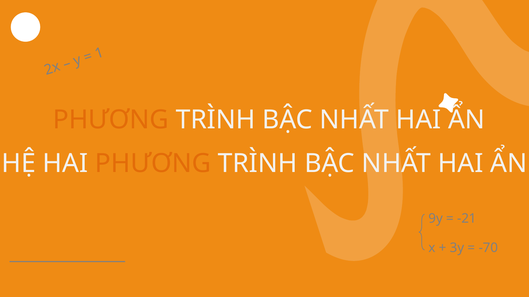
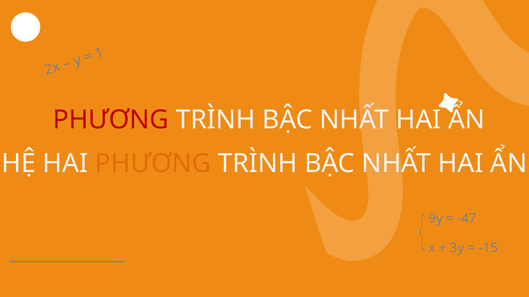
PHƯƠNG colour: orange -> red (111, 120)
-21: -21 -> -47 (467, 219)
-70: -70 -> -15 (488, 248)
